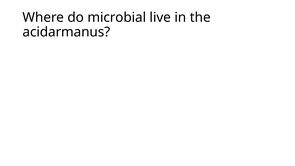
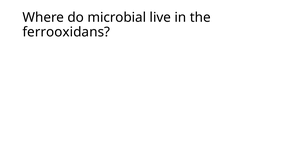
acidarmanus: acidarmanus -> ferrooxidans (66, 32)
